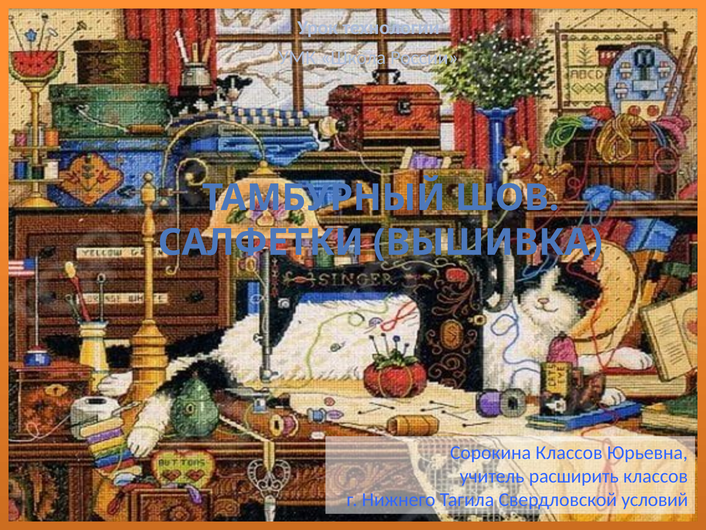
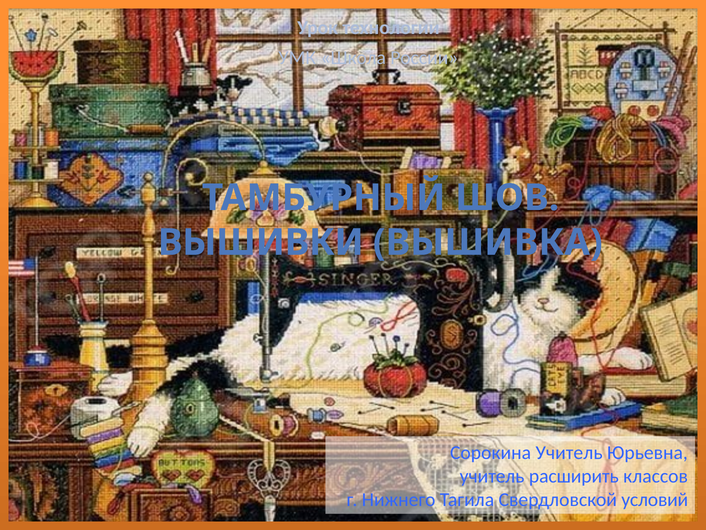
САЛФЕТКИ: САЛФЕТКИ -> ВЫШИВКИ (261, 242)
Сорокина Классов: Классов -> Учитель (569, 452)
